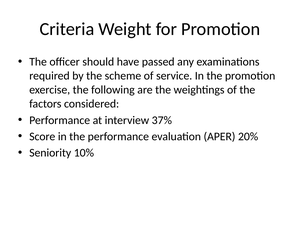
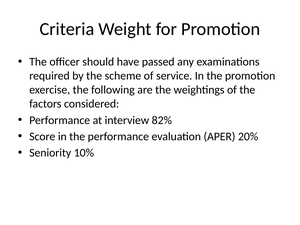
37%: 37% -> 82% (162, 120)
